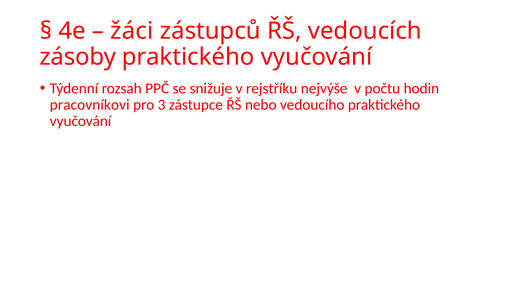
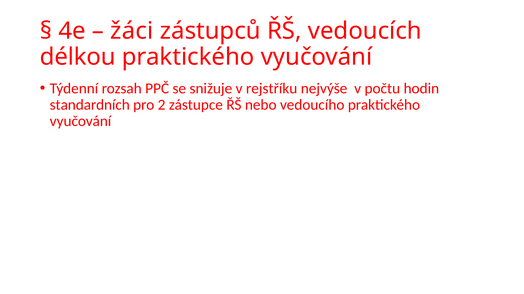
zásoby: zásoby -> délkou (78, 57)
pracovníkovi: pracovníkovi -> standardních (90, 105)
3: 3 -> 2 (162, 105)
